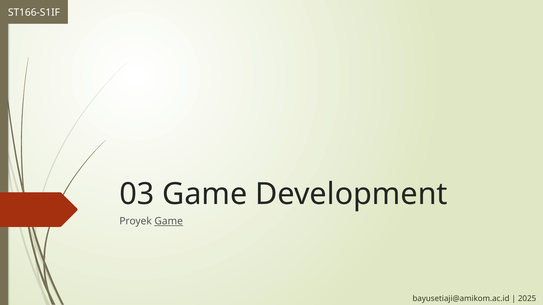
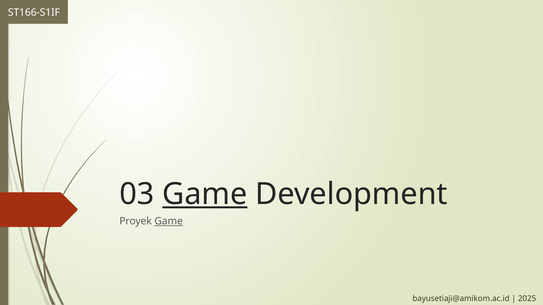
Game underline: none -> present (205, 195)
